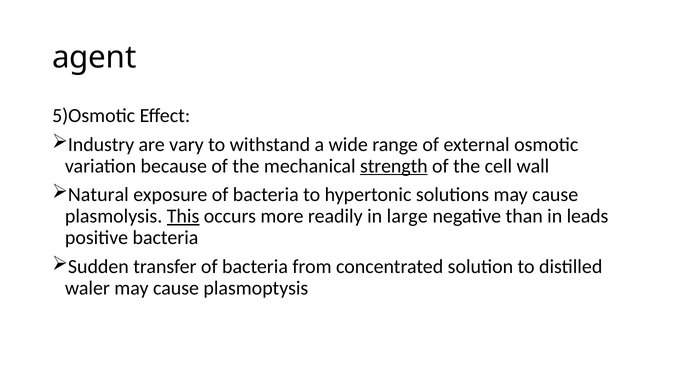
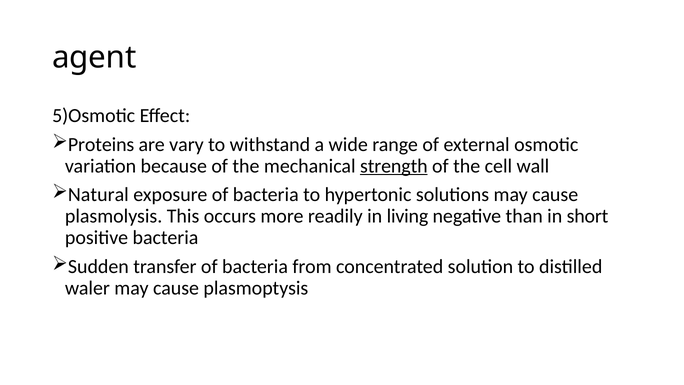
Industry: Industry -> Proteins (101, 144)
This underline: present -> none (183, 216)
large: large -> living (407, 216)
leads: leads -> short (588, 216)
